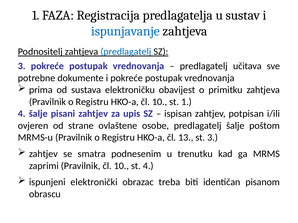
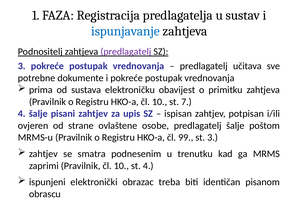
predlagatelj colour: blue -> purple (126, 52)
st 1: 1 -> 7 (186, 102)
13: 13 -> 99 (186, 138)
